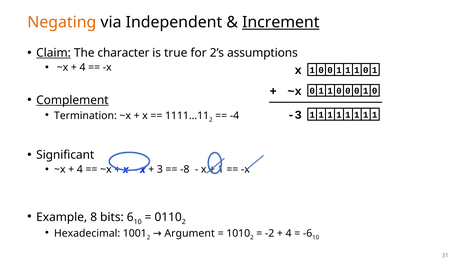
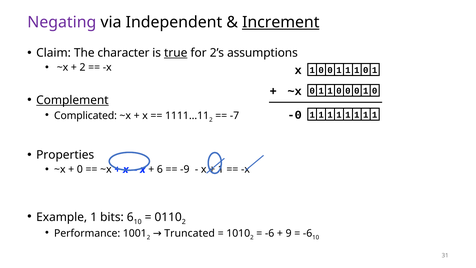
Negating colour: orange -> purple (62, 22)
Claim underline: present -> none (54, 53)
true underline: none -> present (176, 53)
4: 4 -> 2 (82, 67)
Termination: Termination -> Complicated (85, 116)
-4: -4 -> -7 (235, 116)
-3: -3 -> -0 (295, 115)
Significant: Significant -> Properties (65, 155)
4: 4 -> 0 (80, 169)
3: 3 -> 6 (160, 169)
-8: -8 -> -9 (185, 169)
Example 8: 8 -> 1 (94, 217)
Hexadecimal: Hexadecimal -> Performance (87, 233)
Argument: Argument -> Truncated (190, 233)
-2: -2 -> -6 (270, 233)
4: 4 -> 9 (289, 233)
